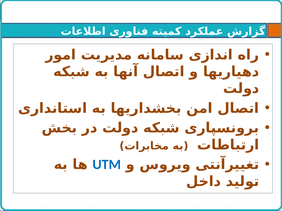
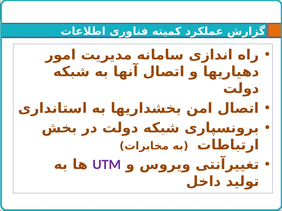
UTM colour: blue -> purple (107, 165)
